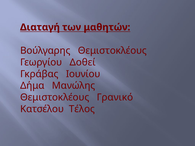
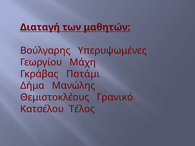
Βούλγαρης Θεμιστοκλέους: Θεμιστοκλέους -> Υπερυψωμένες (112, 51)
Δοθεί: Δοθεί -> Μάχη (83, 62)
Ιουνίου: Ιουνίου -> Ποτάμι (83, 74)
